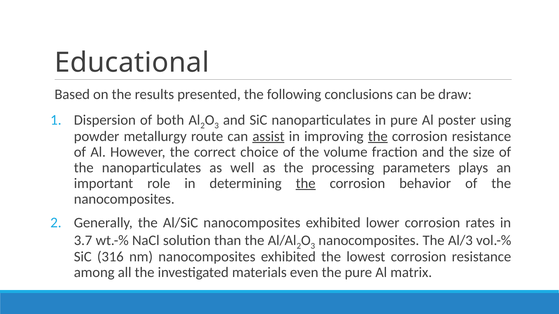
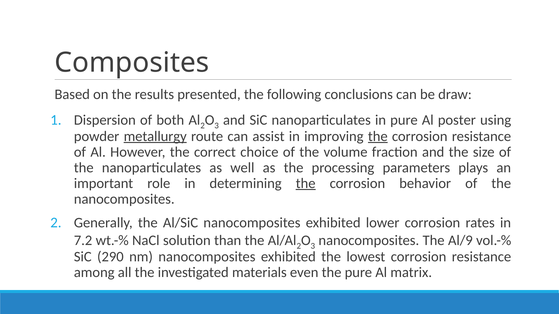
Educational: Educational -> Composites (132, 63)
metallurgy underline: none -> present (155, 136)
assist underline: present -> none (269, 136)
3.7: 3.7 -> 7.2 (83, 241)
Al/3: Al/3 -> Al/9 (460, 241)
316: 316 -> 290 (110, 257)
